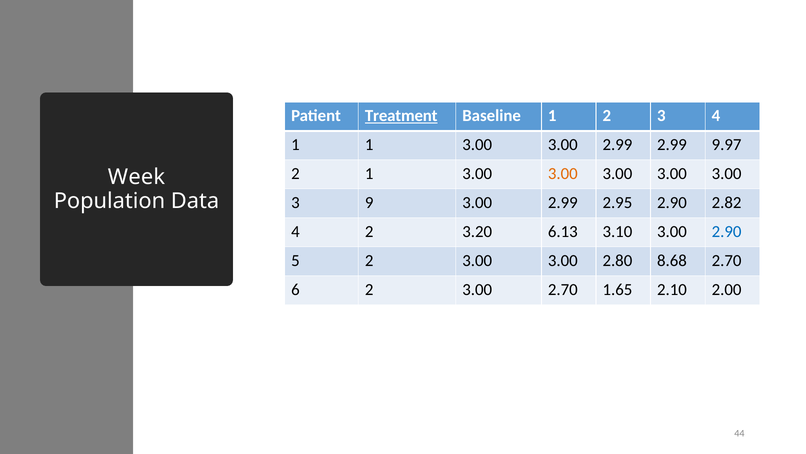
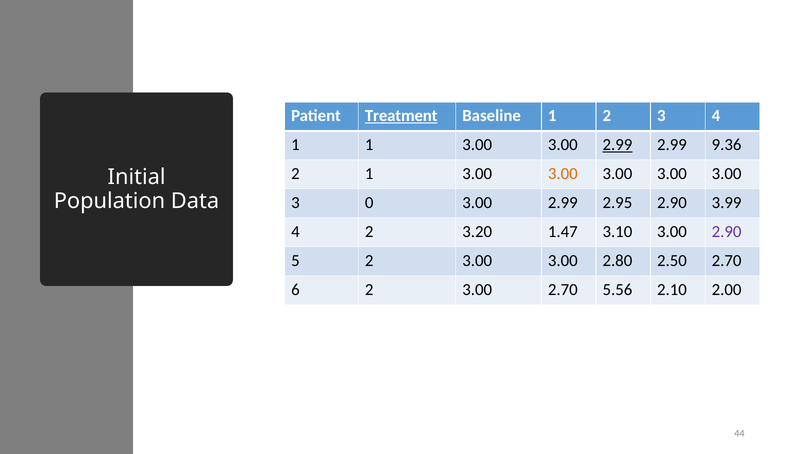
2.99 underline: none -> present (617, 145)
9.97: 9.97 -> 9.36 (727, 145)
Week: Week -> Initial (137, 177)
9: 9 -> 0 (369, 202)
2.82: 2.82 -> 3.99 (727, 202)
6.13: 6.13 -> 1.47 (563, 231)
2.90 colour: blue -> purple (727, 231)
8.68: 8.68 -> 2.50 (672, 260)
1.65: 1.65 -> 5.56 (617, 289)
